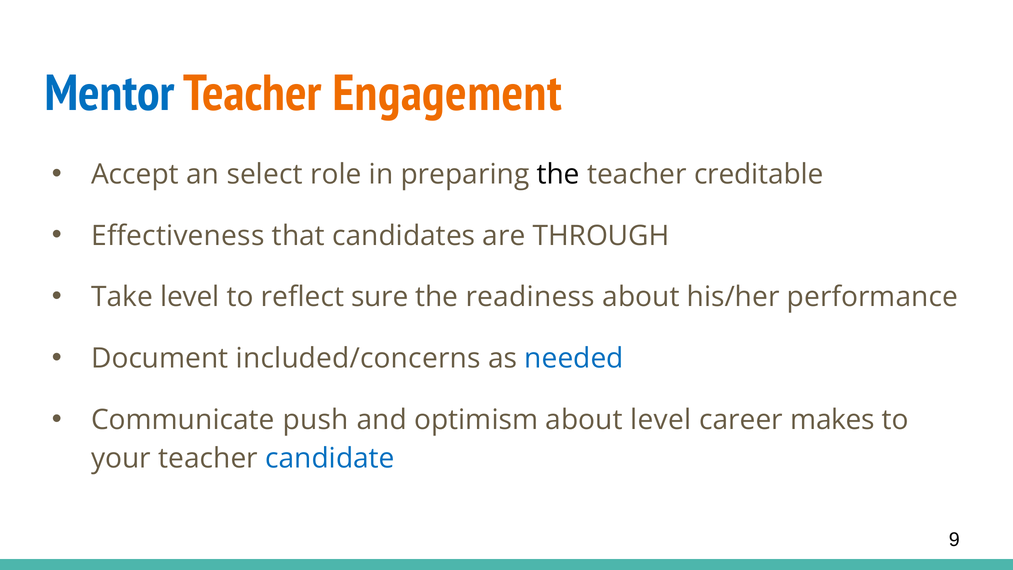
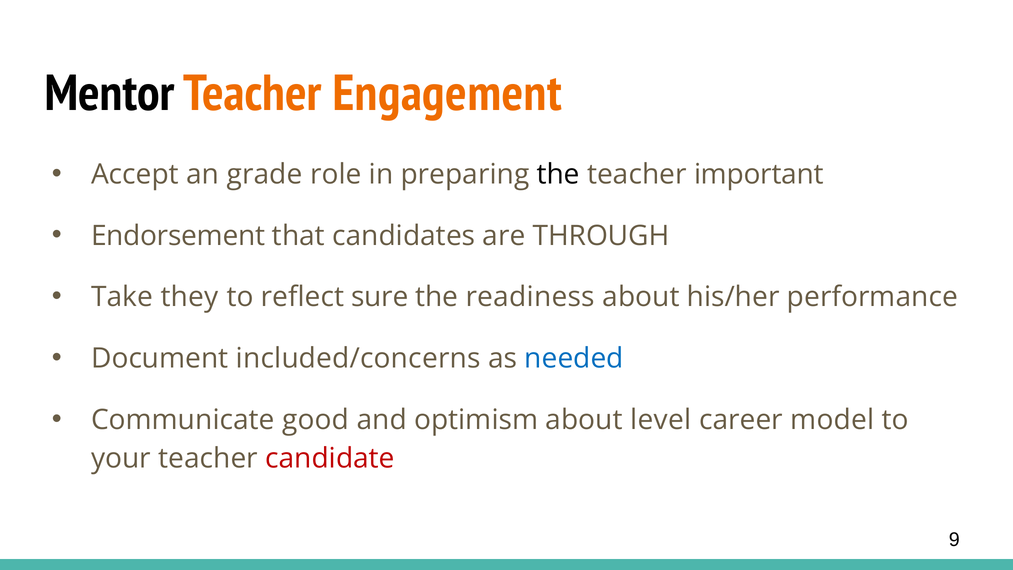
Mentor colour: blue -> black (110, 93)
select: select -> grade (265, 174)
creditable: creditable -> important (759, 174)
Effectiveness: Effectiveness -> Endorsement (178, 236)
Take level: level -> they (190, 297)
push: push -> good (316, 420)
makes: makes -> model (832, 420)
candidate colour: blue -> red (330, 459)
